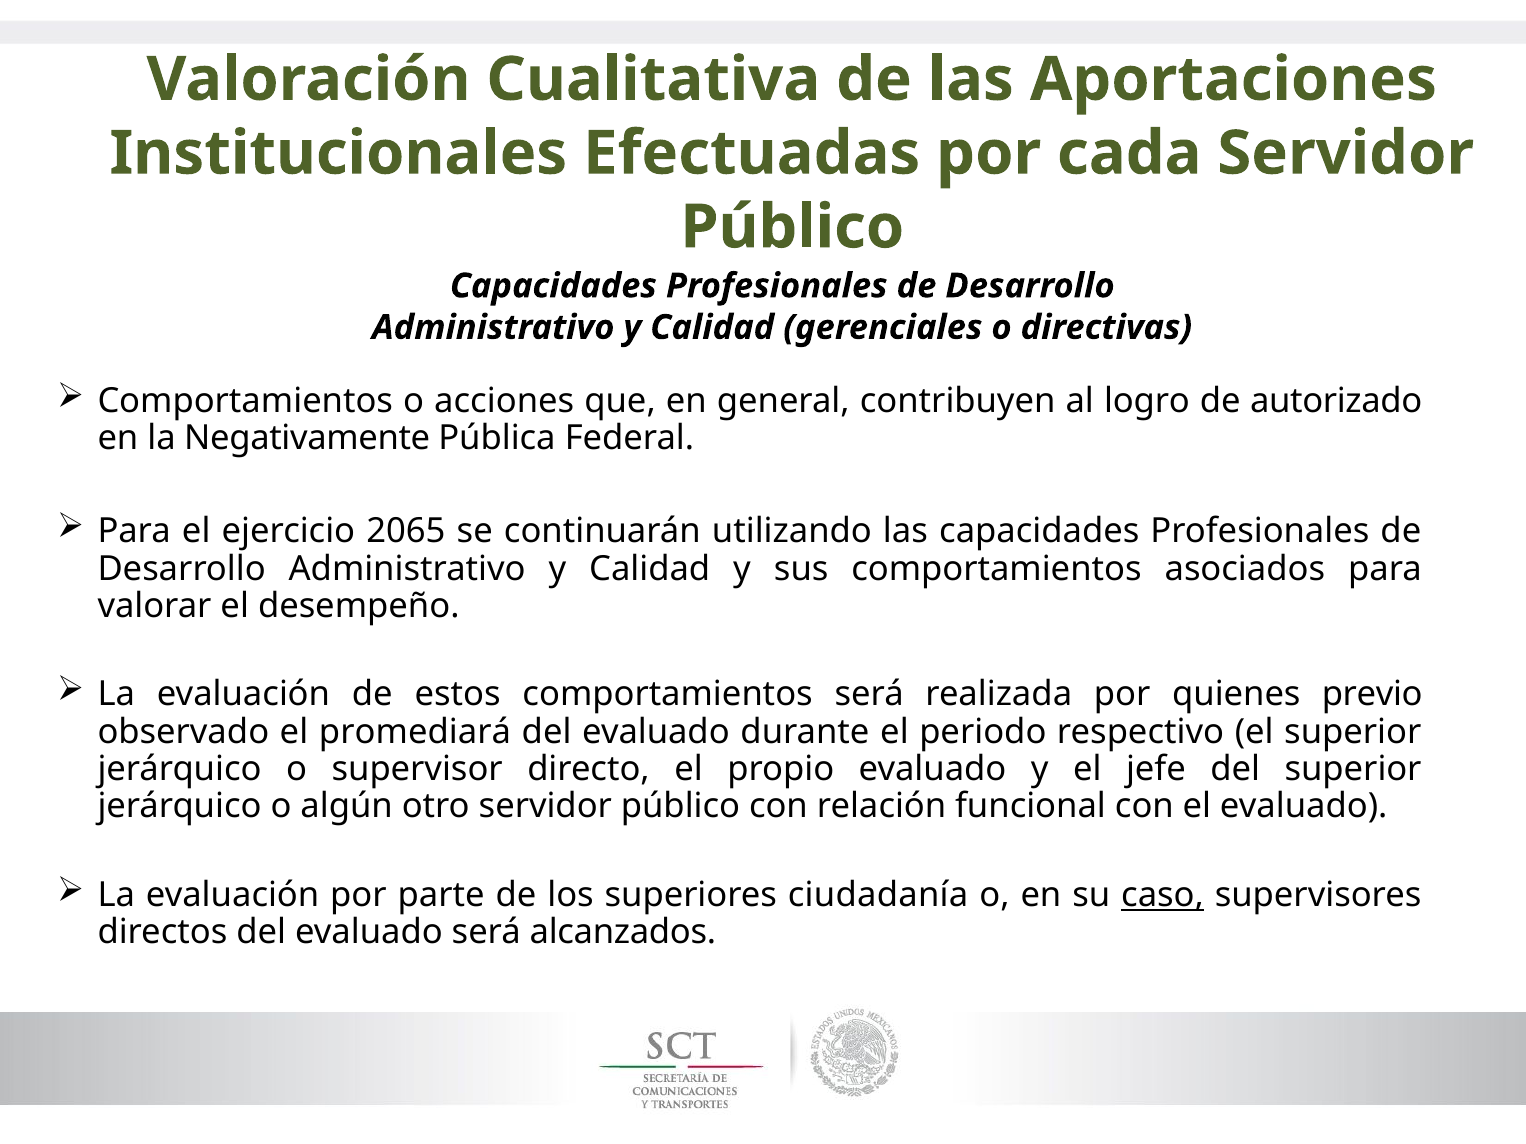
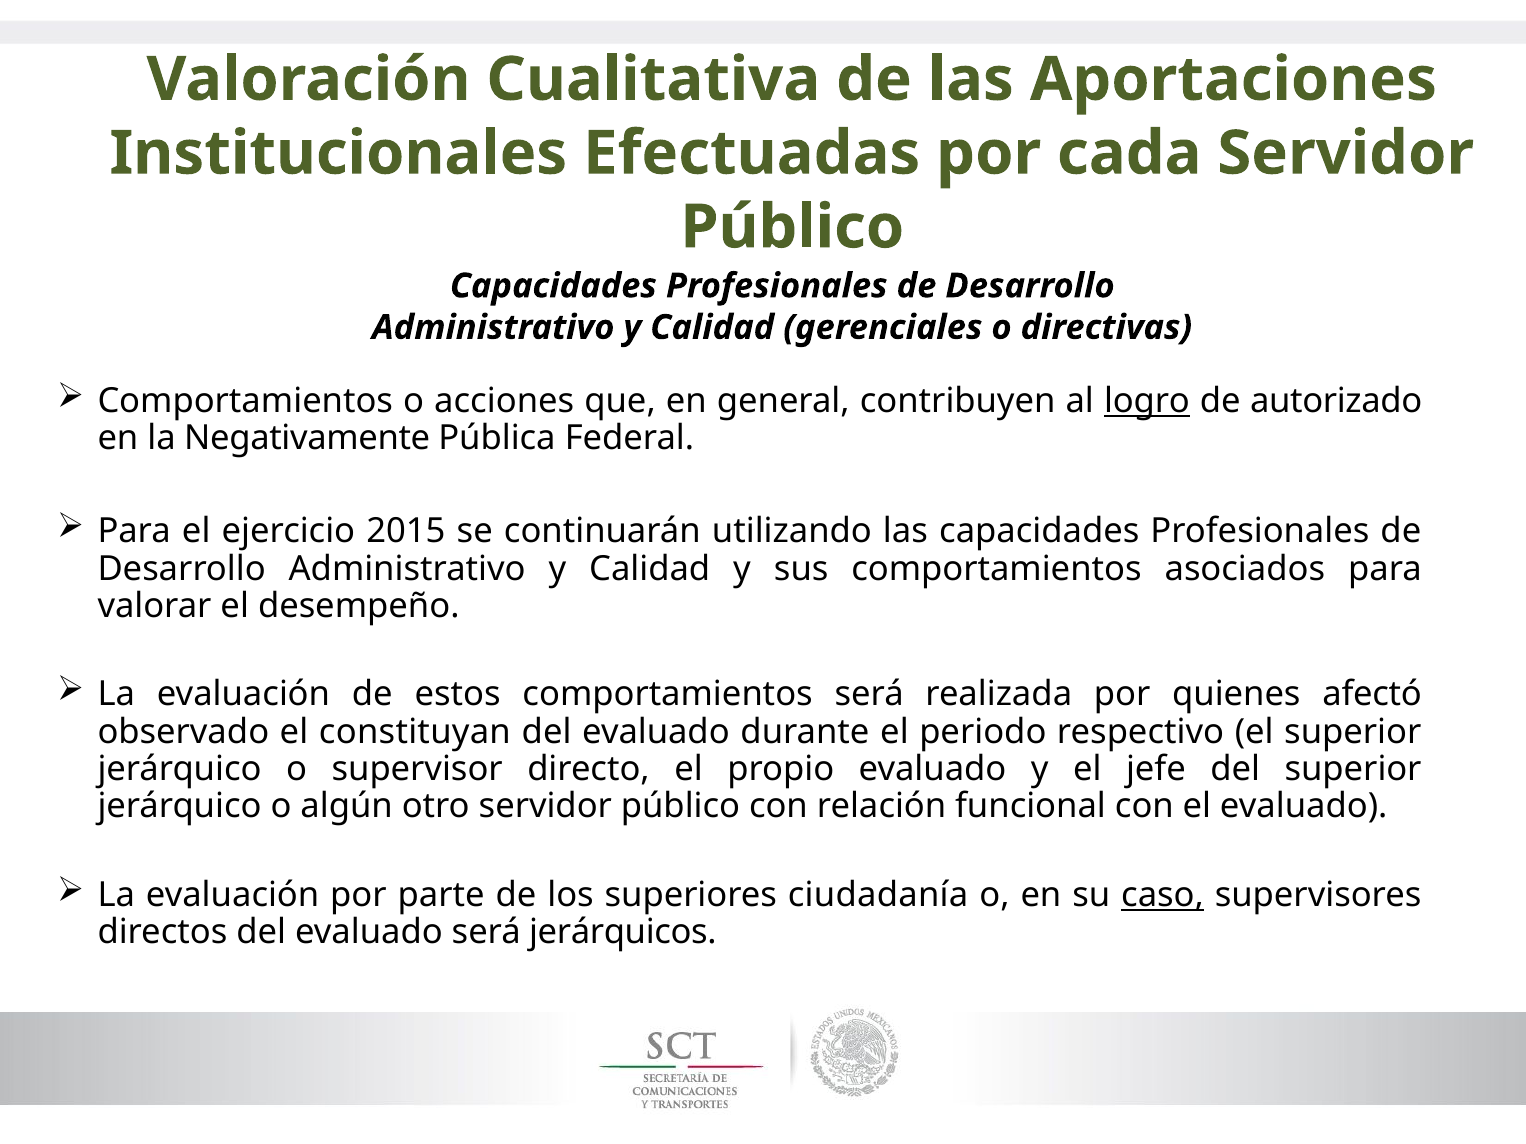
logro underline: none -> present (1147, 401)
2065: 2065 -> 2015 (406, 532)
previo: previo -> afectó (1372, 695)
promediará: promediará -> constituyan (415, 732)
alcanzados: alcanzados -> jerárquicos (623, 933)
